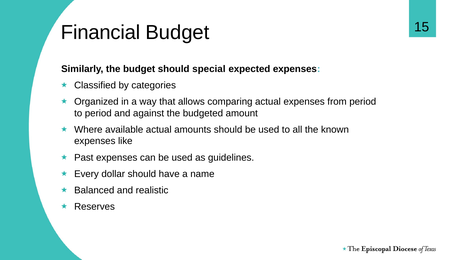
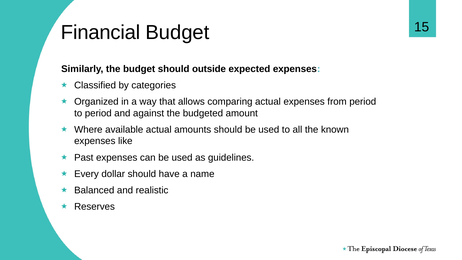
special: special -> outside (209, 69)
